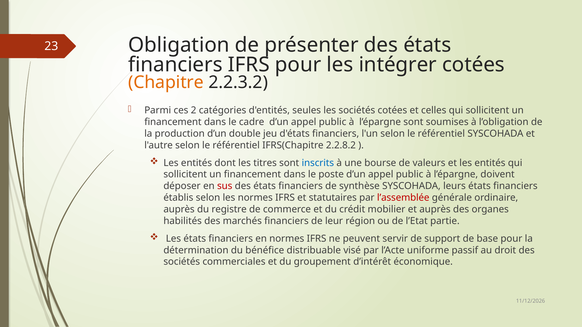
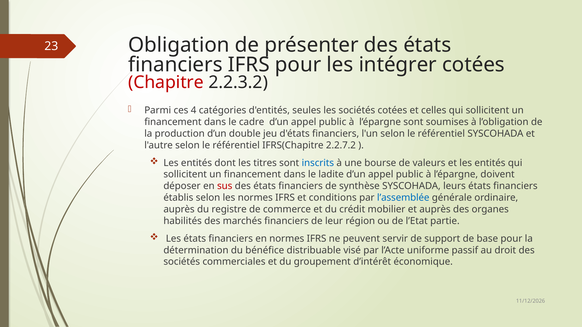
Chapitre colour: orange -> red (166, 83)
2: 2 -> 4 (194, 111)
2.2.8.2: 2.2.8.2 -> 2.2.7.2 (341, 145)
poste: poste -> ladite (331, 175)
statutaires: statutaires -> conditions (333, 198)
l’assemblée colour: red -> blue (403, 198)
